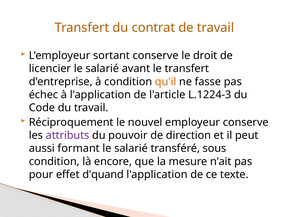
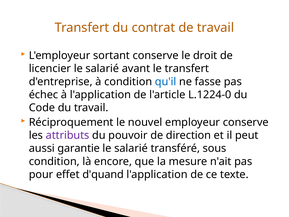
qu'il colour: orange -> blue (166, 82)
L.1224‐3: L.1224‐3 -> L.1224‐0 (210, 95)
formant: formant -> garantie (79, 148)
